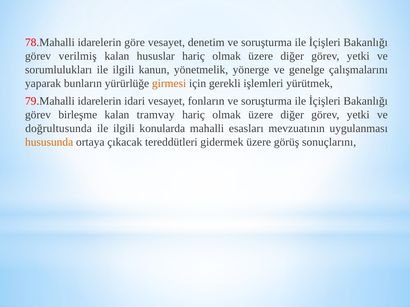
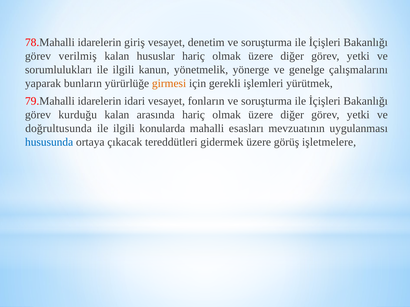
göre: göre -> giriş (135, 43)
birleşme: birleşme -> kurduğu (78, 115)
tramvay: tramvay -> arasında (156, 115)
hususunda colour: orange -> blue (49, 142)
sonuçlarını: sonuçlarını -> işletmelere (329, 142)
